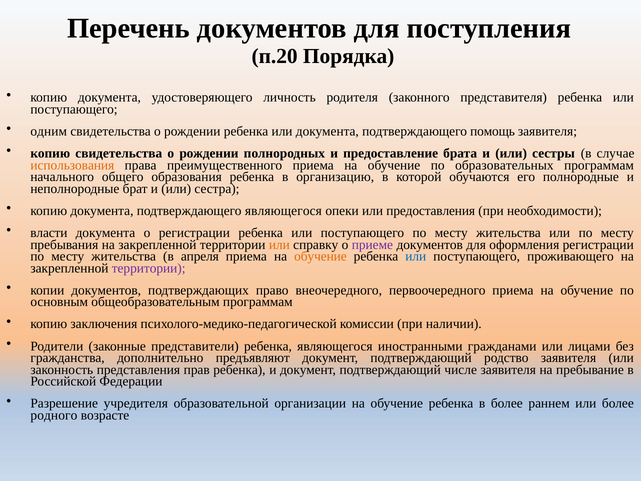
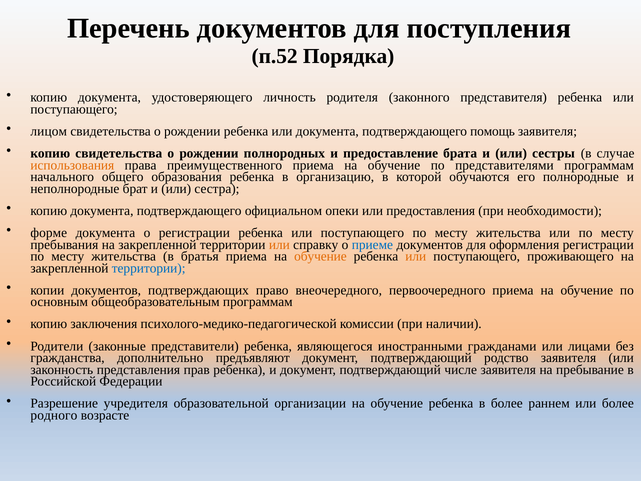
п.20: п.20 -> п.52 (275, 56)
одним: одним -> лицом (49, 131)
образовательных: образовательных -> представителями (504, 165)
подтверждающего являющегося: являющегося -> официальном (284, 211)
власти: власти -> форме (49, 233)
приеме colour: purple -> blue (372, 244)
апреля: апреля -> братья (200, 256)
или colour: blue -> orange (416, 256)
территории colour: purple -> blue (149, 268)
